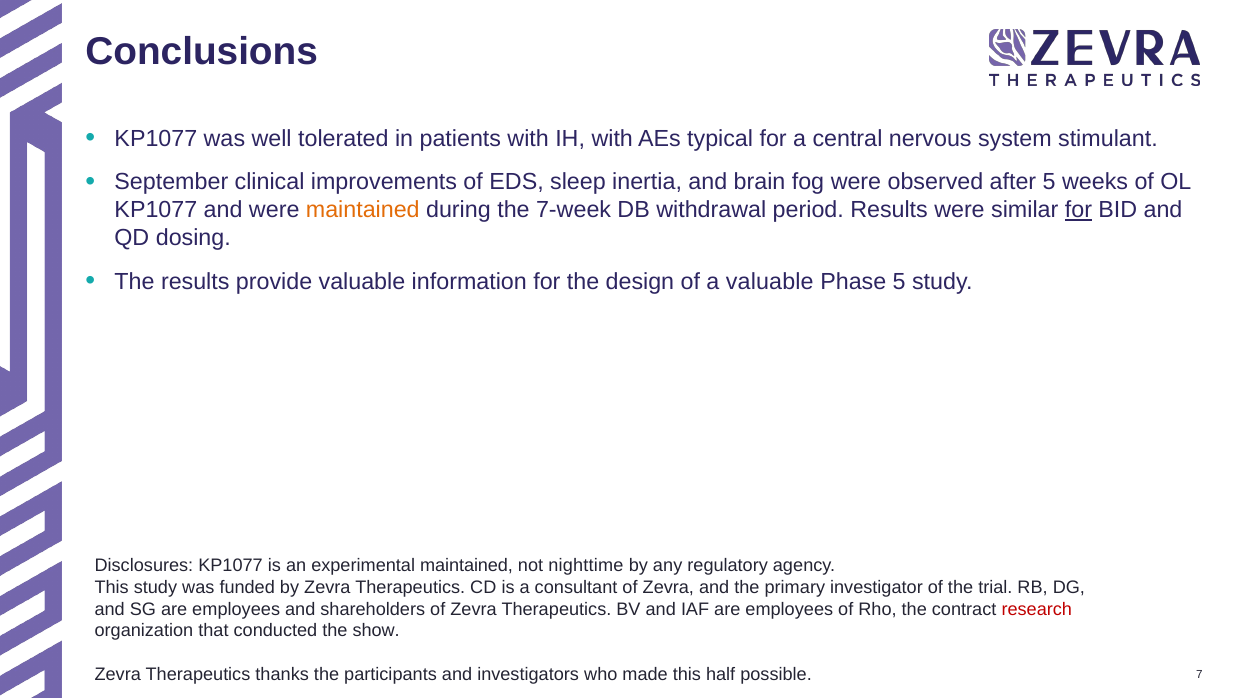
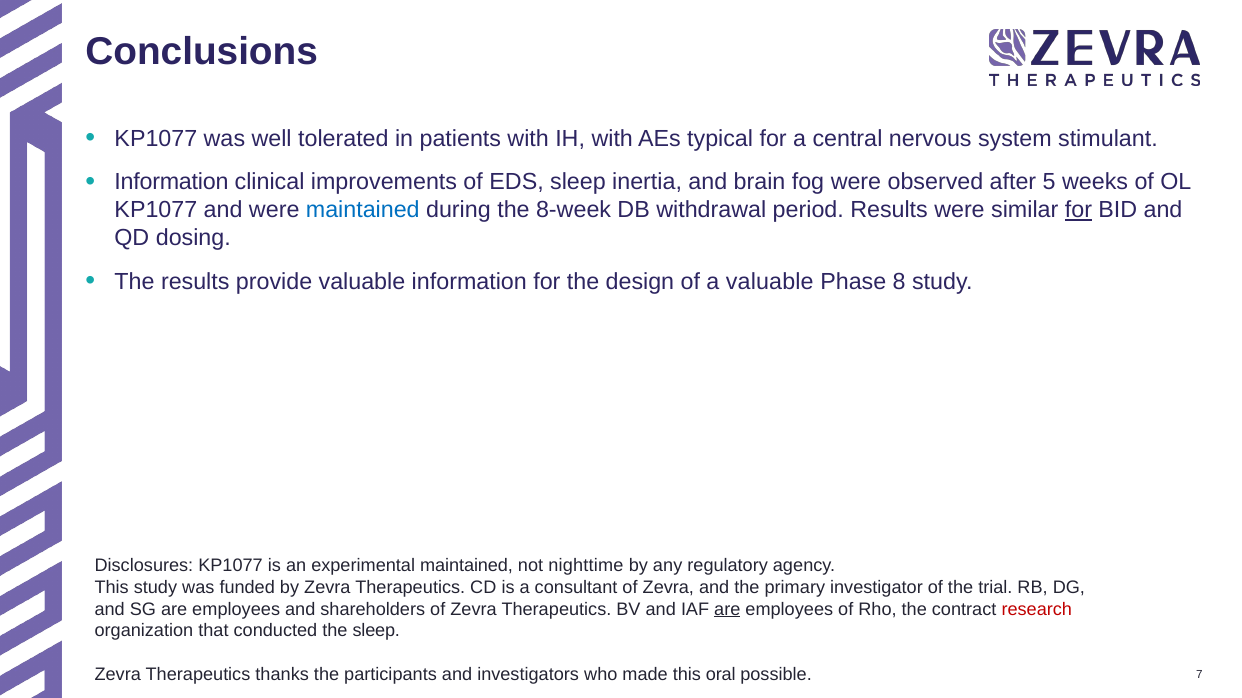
September: September -> Information (171, 182)
maintained colour: orange -> blue (363, 210)
7-week: 7-week -> 8-week (574, 210)
Phase 5: 5 -> 8 (899, 282)
are underline: none -> present (727, 610)
the show: show -> sleep (376, 631)
half: half -> oral (721, 675)
